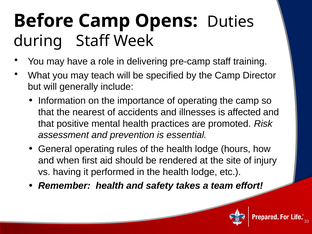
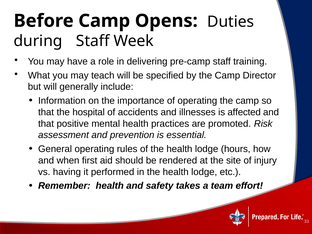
nearest: nearest -> hospital (89, 112)
